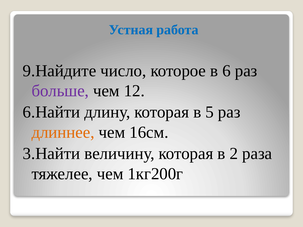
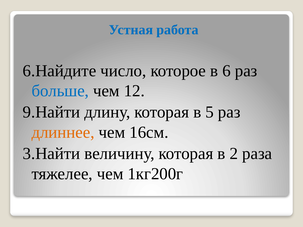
9.Найдите: 9.Найдите -> 6.Найдите (59, 71)
больше colour: purple -> blue (60, 91)
6.Найти: 6.Найти -> 9.Найти (51, 112)
